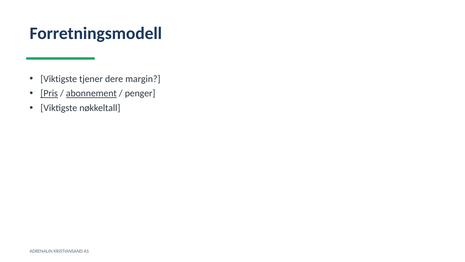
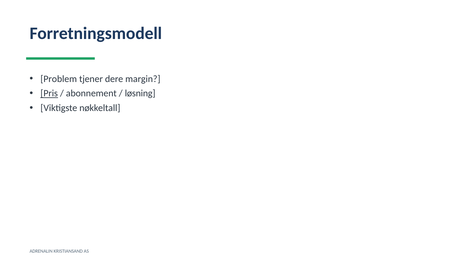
Viktigste: Viktigste -> Problem (59, 79)
abonnement underline: present -> none (91, 93)
penger: penger -> løsning (140, 93)
